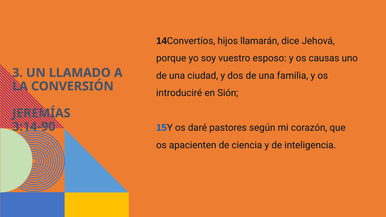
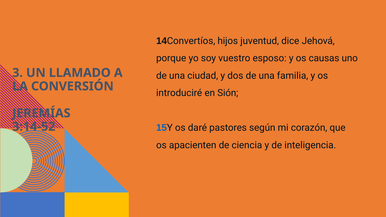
llamarán: llamarán -> juventud (260, 41)
3:14-90: 3:14-90 -> 3:14-52 (34, 127)
